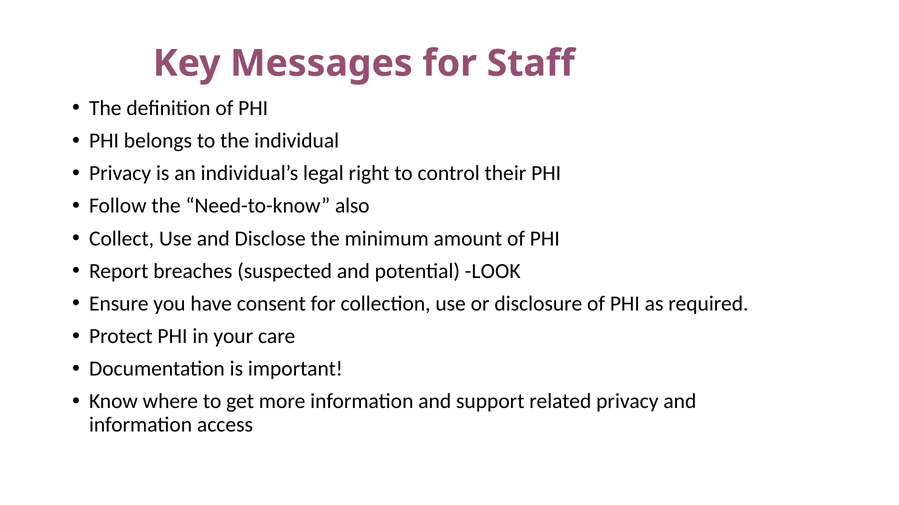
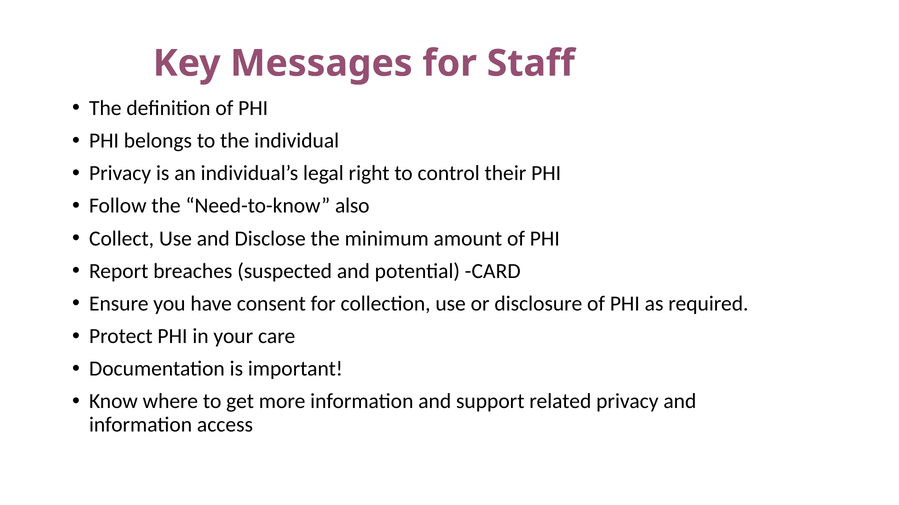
LOOK: LOOK -> CARD (493, 271)
